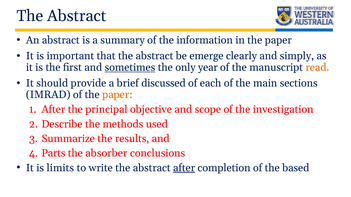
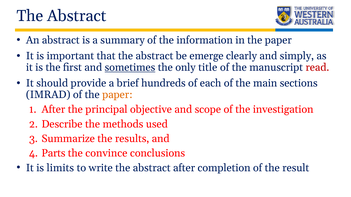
year: year -> title (208, 68)
read colour: orange -> red (317, 68)
discussed: discussed -> hundreds (163, 83)
absorber: absorber -> convince (106, 154)
after underline: present -> none (184, 168)
based: based -> result (296, 168)
